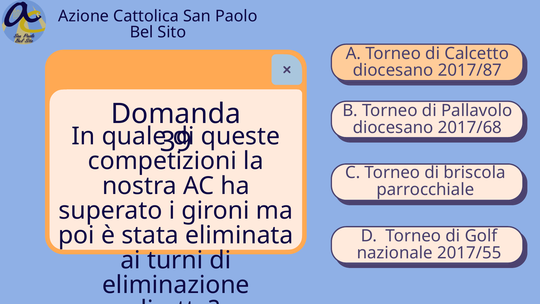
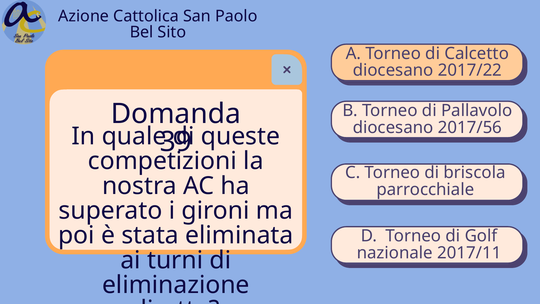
2017/87: 2017/87 -> 2017/22 (470, 70)
2017/68: 2017/68 -> 2017/56 (470, 127)
2017/55: 2017/55 -> 2017/11 (469, 253)
